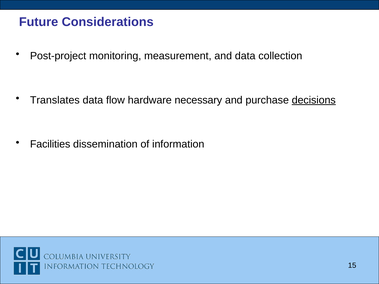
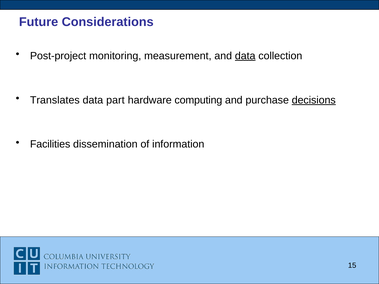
data underline: none -> present (245, 56)
flow: flow -> part (115, 100)
necessary: necessary -> computing (198, 100)
